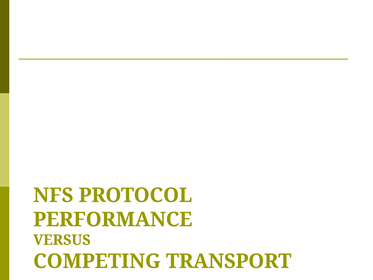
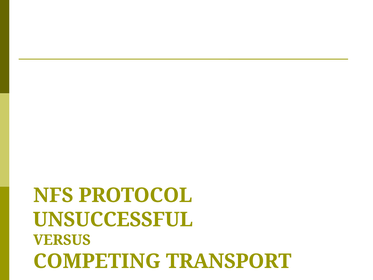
PERFORMANCE: PERFORMANCE -> UNSUCCESSFUL (113, 219)
